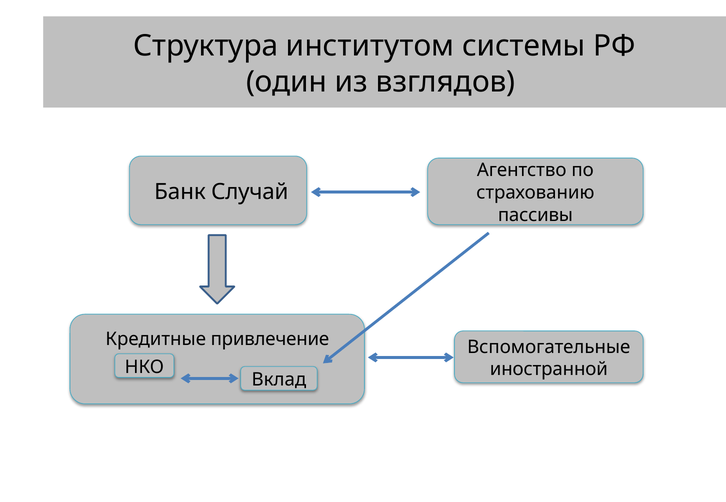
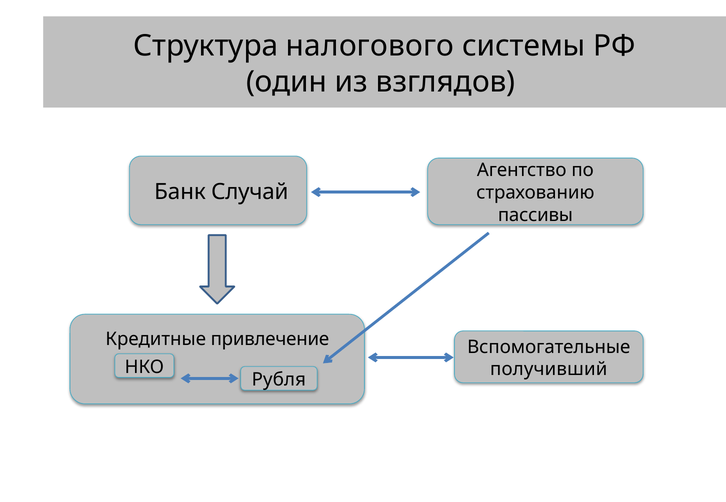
институтом: институтом -> налогового (370, 46)
иностранной: иностранной -> получивший (549, 370)
Вклад: Вклад -> Рубля (279, 380)
